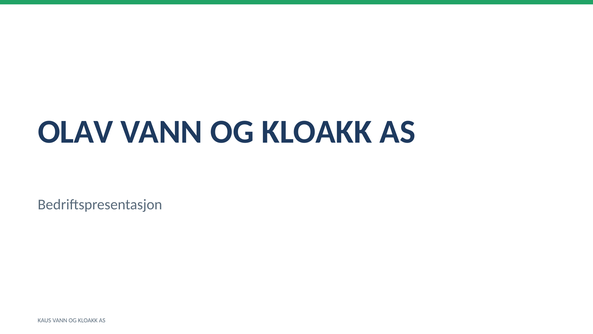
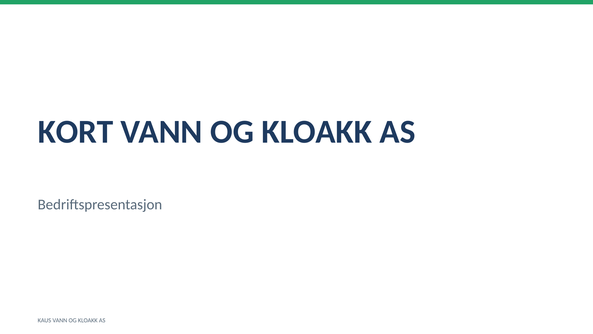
OLAV: OLAV -> KORT (75, 132)
